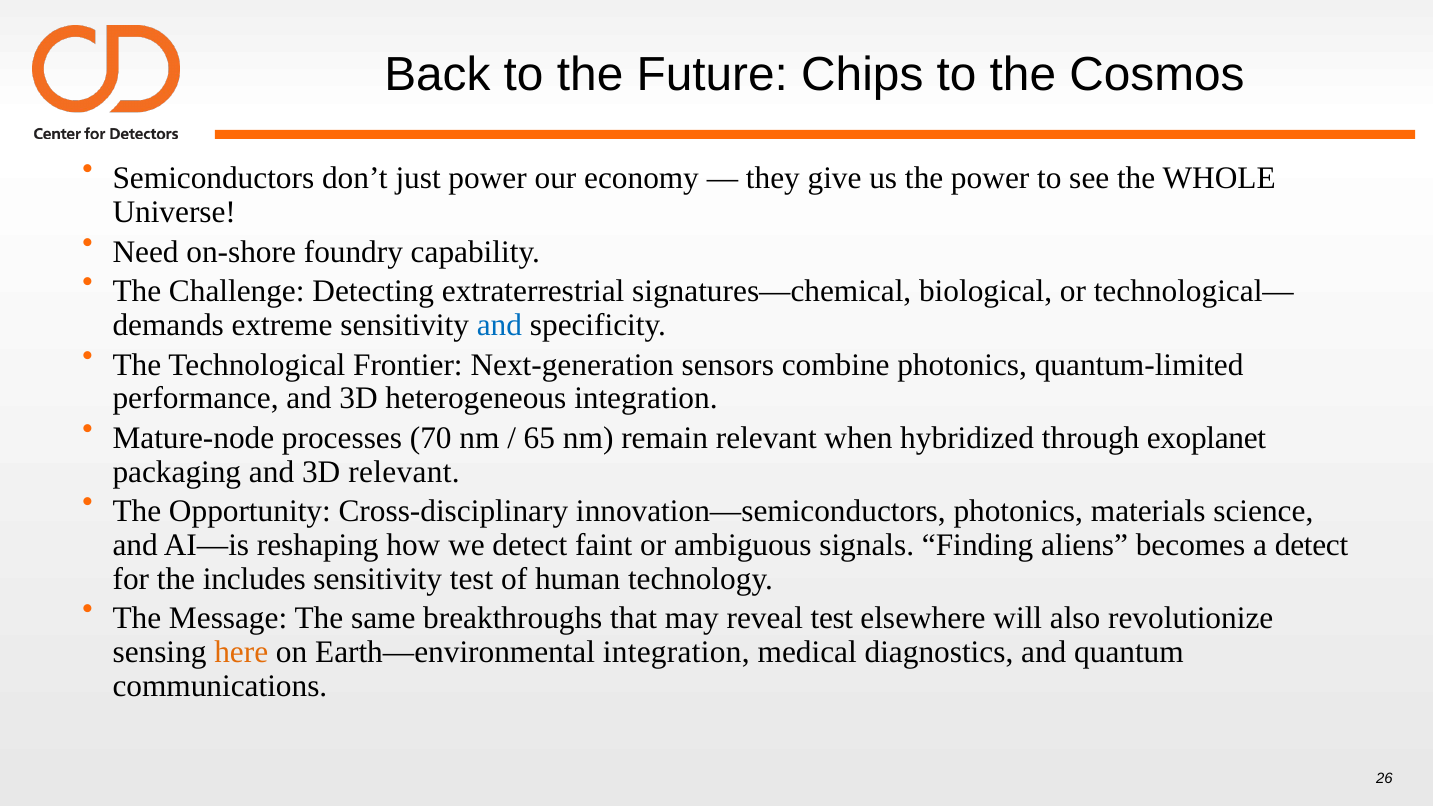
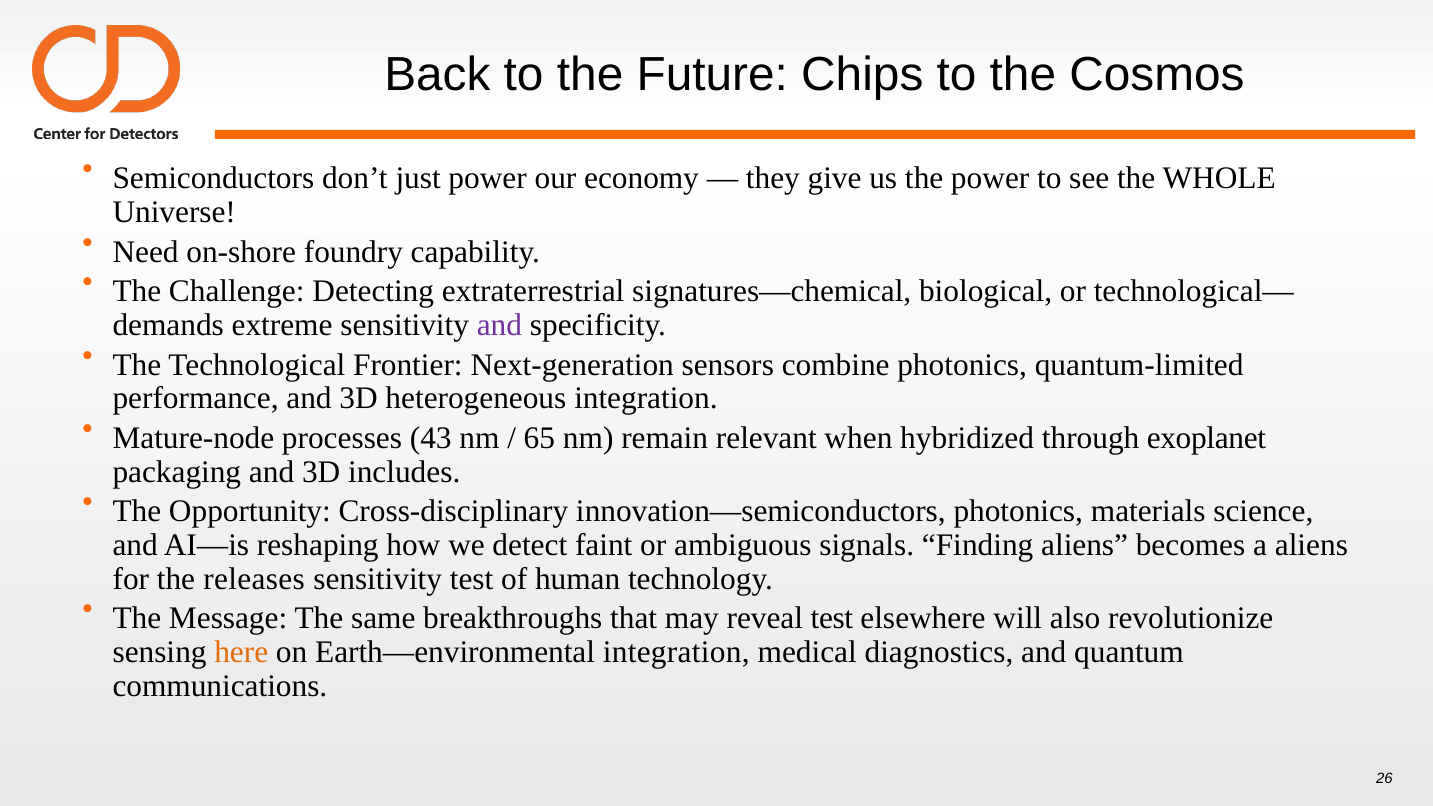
and colour: blue -> purple (499, 325)
70: 70 -> 43 (431, 438)
3D relevant: relevant -> includes (404, 472)
a detect: detect -> aliens (1311, 545)
includes: includes -> releases (254, 579)
